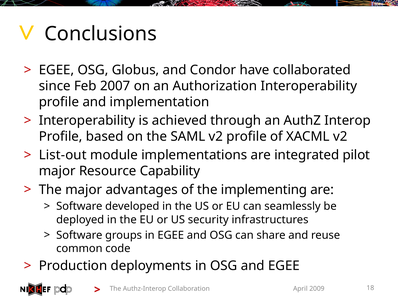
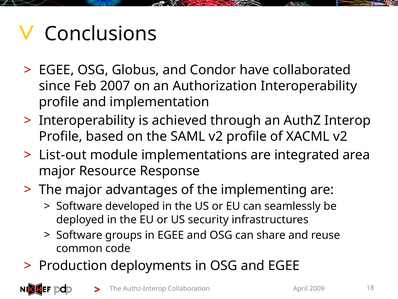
pilot: pilot -> area (356, 155)
Capability: Capability -> Response (170, 171)
